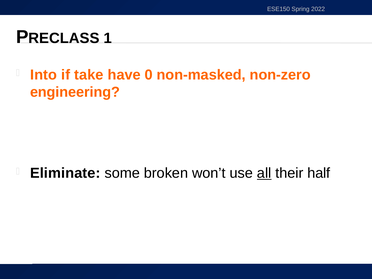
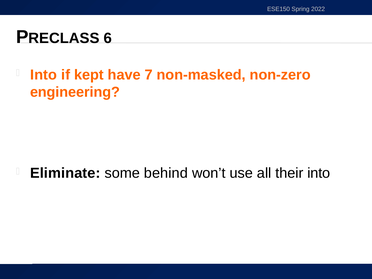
1: 1 -> 6 (108, 38)
take: take -> kept (89, 75)
0: 0 -> 7 (149, 75)
broken: broken -> behind (166, 173)
all underline: present -> none (264, 173)
their half: half -> into (319, 173)
